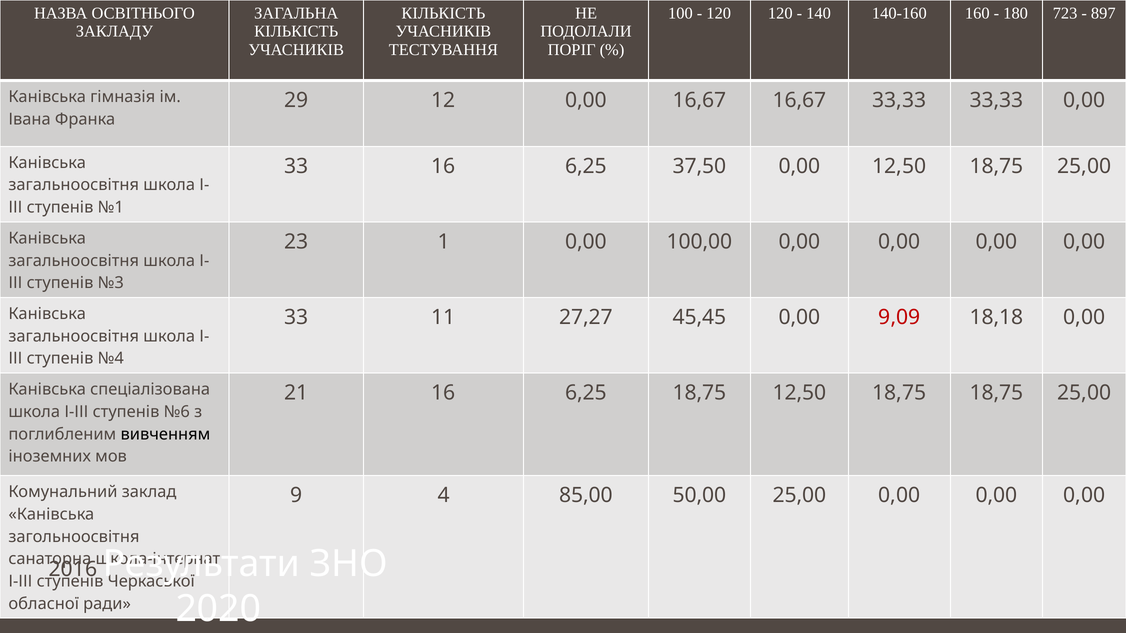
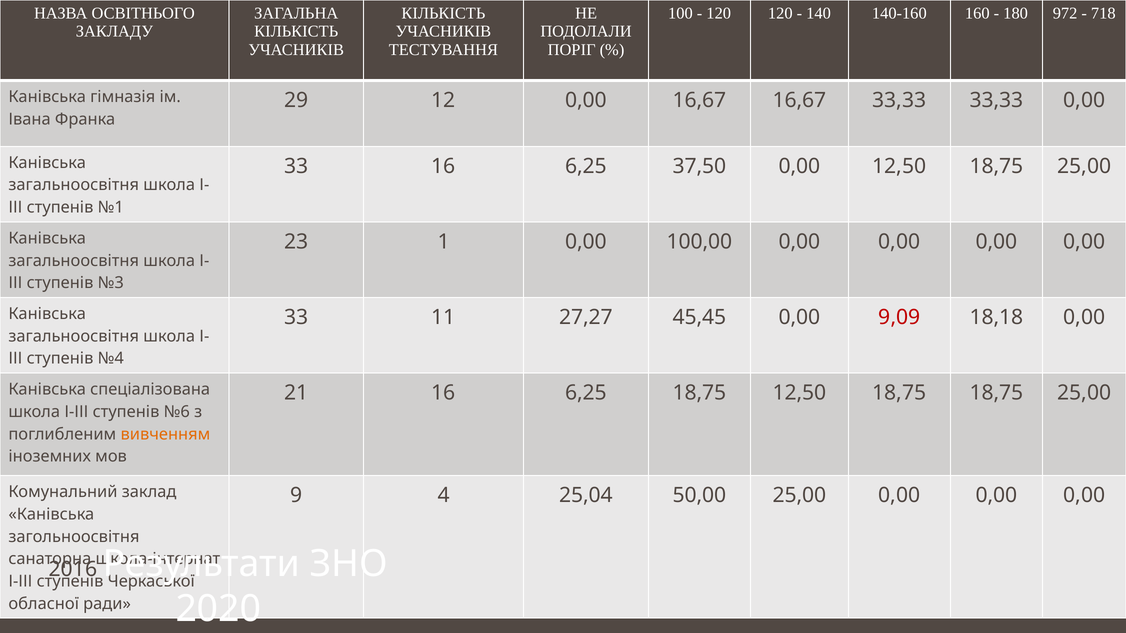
723: 723 -> 972 (1065, 13)
897: 897 -> 718 (1103, 13)
вивченням colour: black -> orange (165, 434)
85,00: 85,00 -> 25,04 (586, 496)
